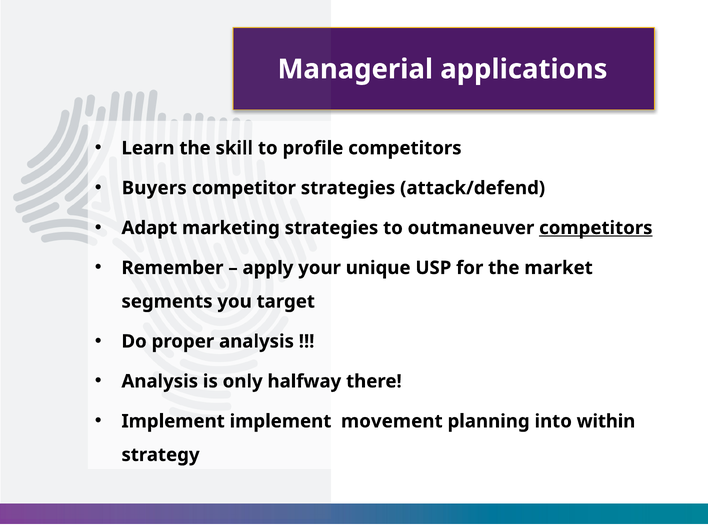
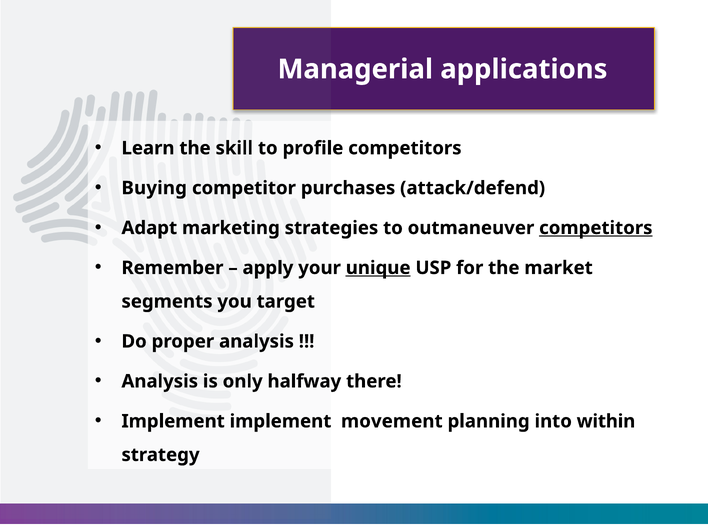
Buyers: Buyers -> Buying (154, 188)
competitor strategies: strategies -> purchases (348, 188)
unique underline: none -> present (378, 268)
